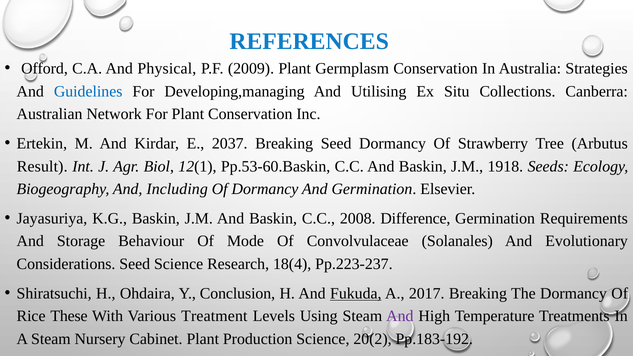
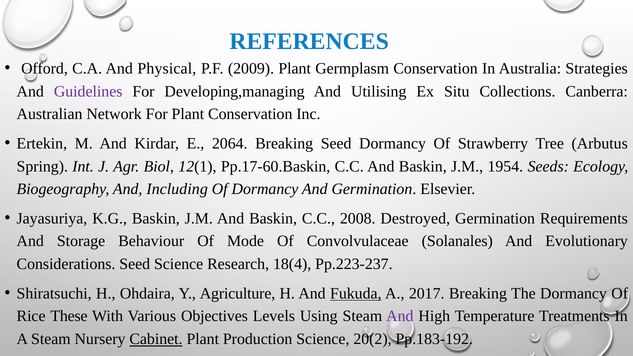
Guidelines colour: blue -> purple (88, 91)
2037: 2037 -> 2064 (230, 144)
Result: Result -> Spring (42, 166)
Pp.53-60.Baskin: Pp.53-60.Baskin -> Pp.17-60.Baskin (276, 166)
1918: 1918 -> 1954 (505, 166)
Difference: Difference -> Destroyed (415, 219)
Conclusion: Conclusion -> Agriculture (238, 293)
Treatment: Treatment -> Objectives (214, 316)
Cabinet underline: none -> present (156, 339)
